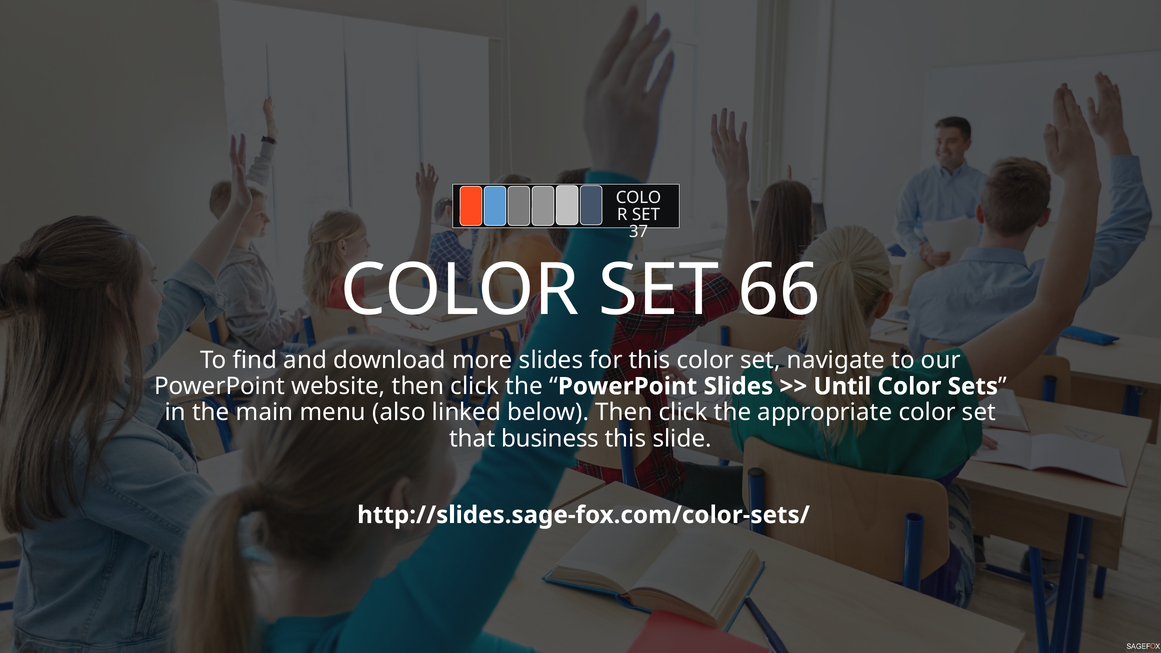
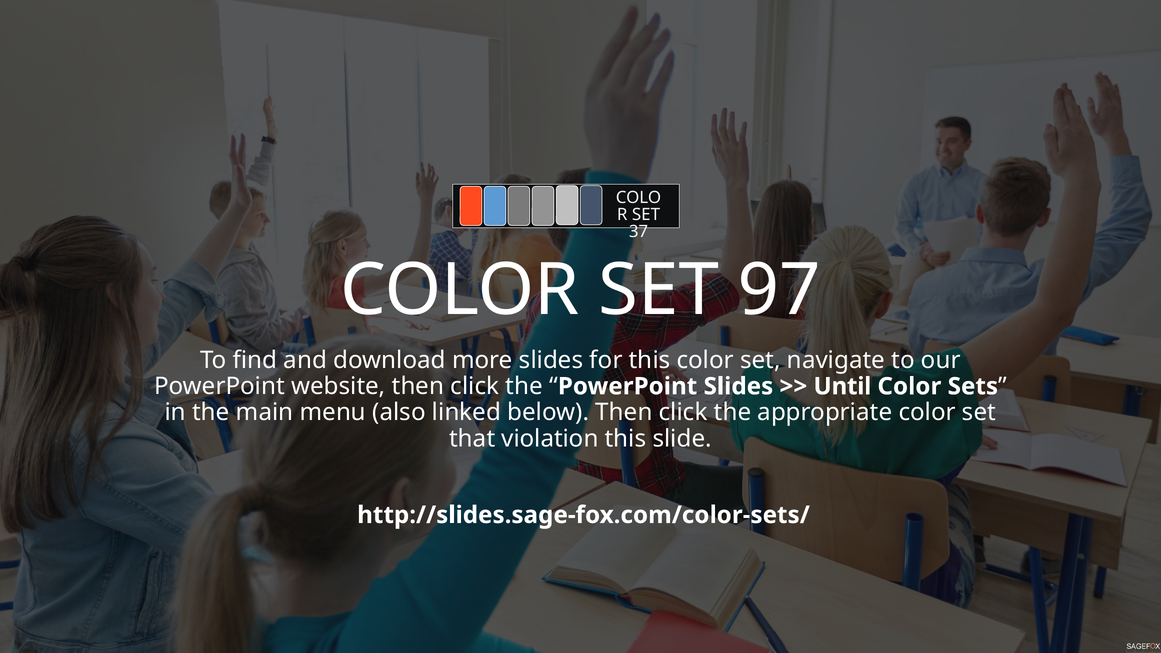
66: 66 -> 97 (779, 290)
business: business -> violation (550, 439)
